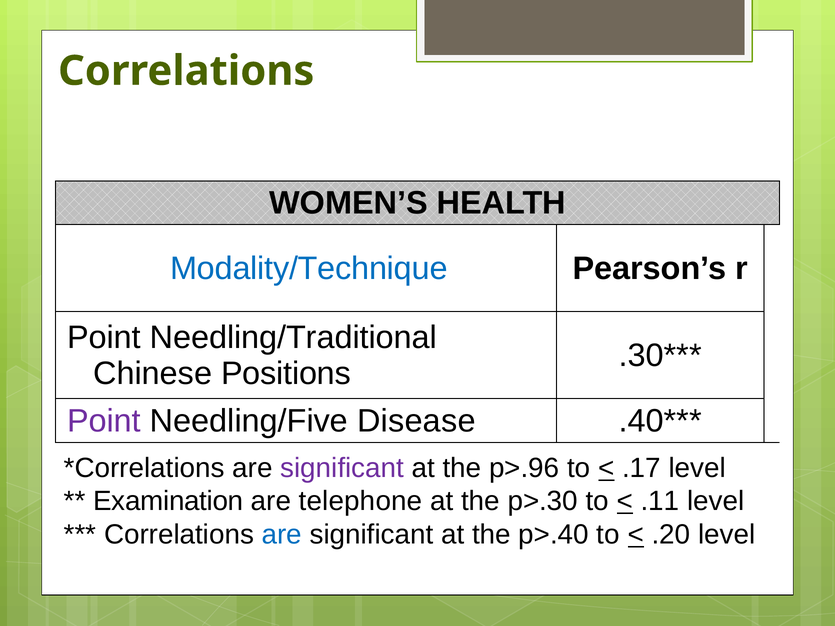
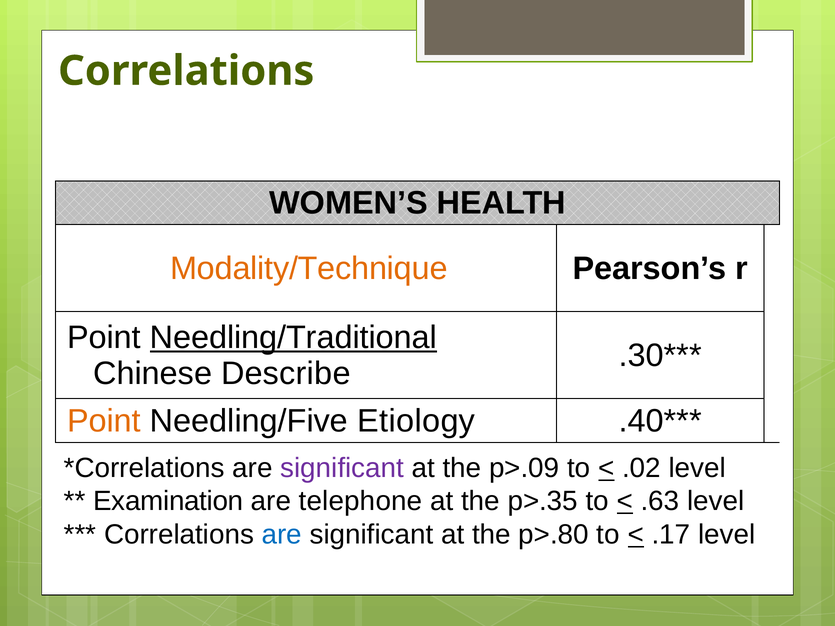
Modality/Technique colour: blue -> orange (309, 269)
Needling/Traditional underline: none -> present (293, 338)
Positions: Positions -> Describe (286, 374)
Point colour: purple -> orange (104, 421)
Disease: Disease -> Etiology (416, 421)
p>.96: p>.96 -> p>.09 (524, 468)
.17: .17 -> .02 (642, 468)
p>.30: p>.30 -> p>.35 (543, 501)
.11: .11 -> .63 (660, 501)
p>.40: p>.40 -> p>.80 (554, 535)
.20: .20 -> .17 (671, 535)
